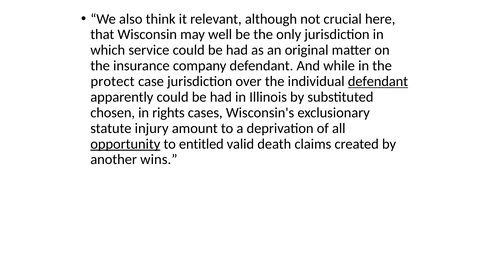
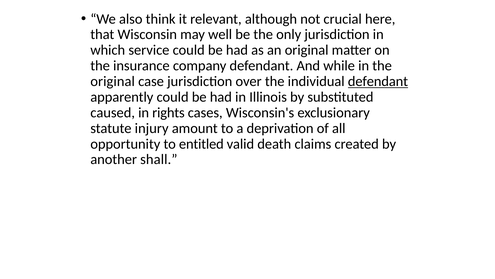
protect: protect -> original (113, 81)
chosen: chosen -> caused (113, 112)
opportunity underline: present -> none (125, 144)
wins: wins -> shall (159, 159)
